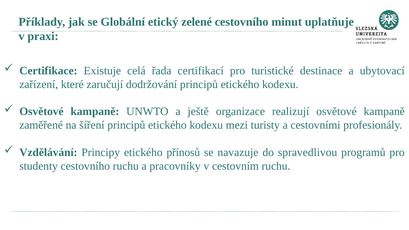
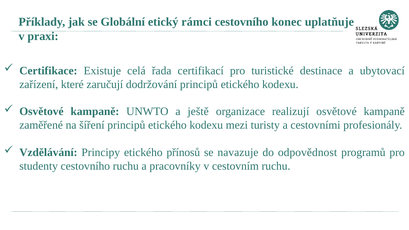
zelené: zelené -> rámci (197, 22)
minut: minut -> konec (287, 22)
spravedlivou: spravedlivou -> odpovědnost (308, 152)
